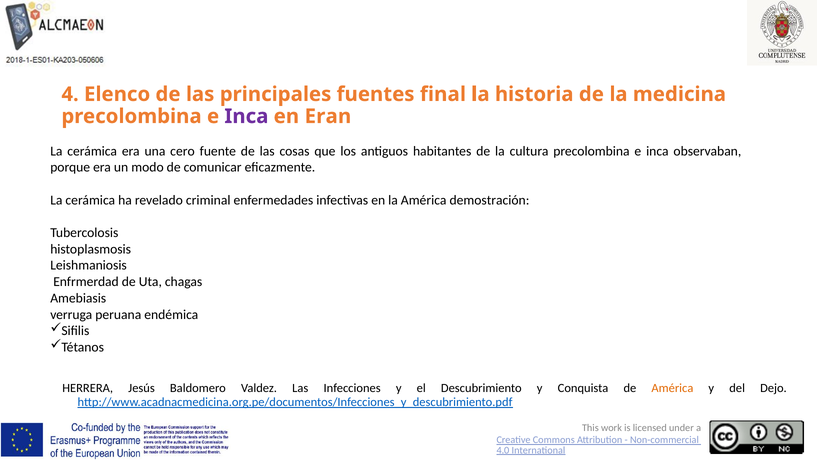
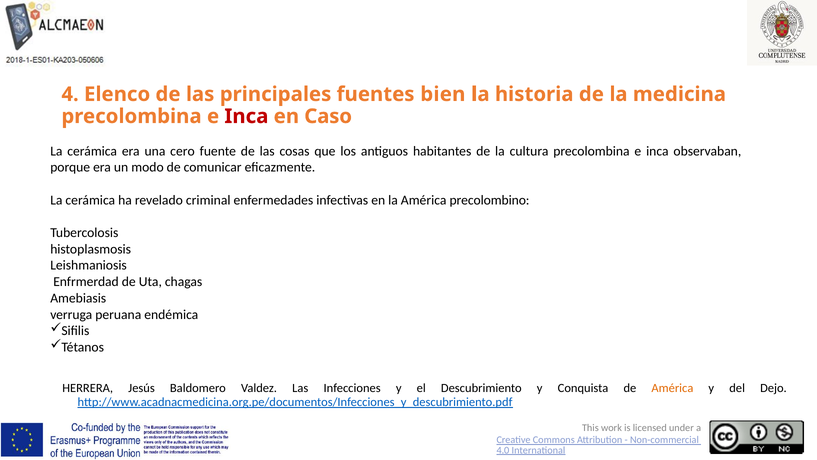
final: final -> bien (443, 94)
Inca colour: purple -> red (246, 116)
Eran: Eran -> Caso (328, 116)
demostración: demostración -> precolombino (490, 200)
